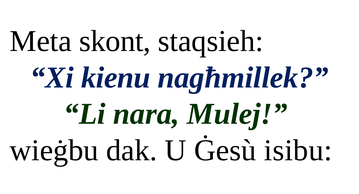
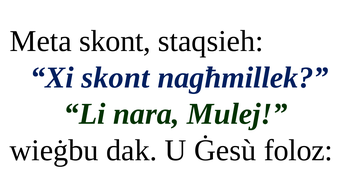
Xi kienu: kienu -> skont (115, 77)
isibu: isibu -> foloz (298, 150)
